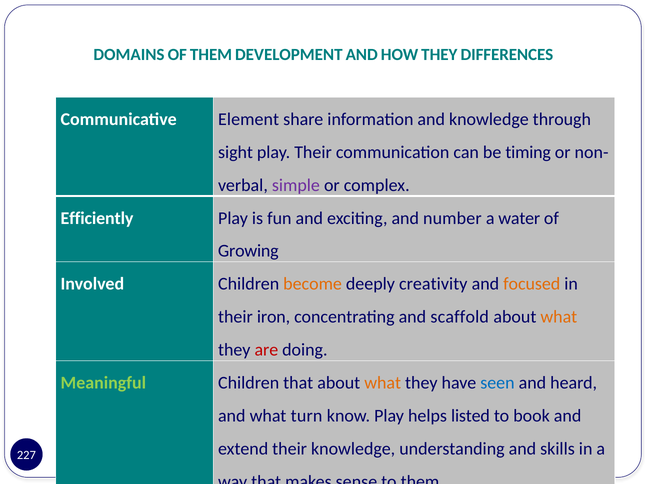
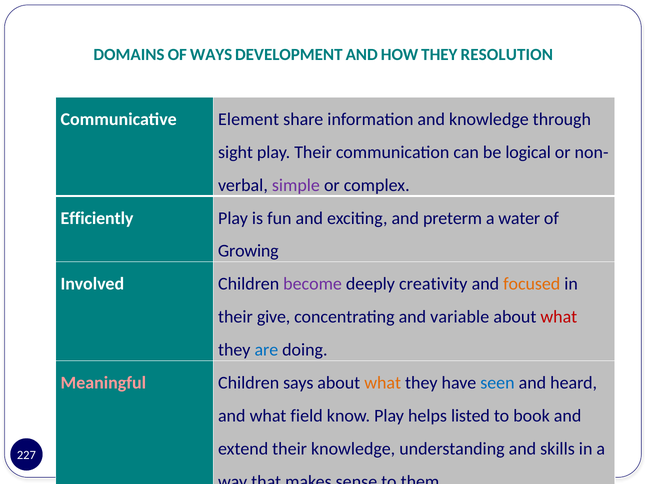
OF THEM: THEM -> WAYS (211, 55)
DIFFERENCES: DIFFERENCES -> RESOLUTION (507, 55)
timing: timing -> logical (528, 152)
number: number -> preterm (453, 218)
become colour: orange -> purple (313, 284)
iron: iron -> give (274, 317)
scaffold: scaffold -> variable (460, 317)
what colour: orange -> red (559, 317)
are colour: red -> blue (266, 350)
Meaningful colour: light green -> pink (103, 383)
Children that: that -> says (298, 383)
turn: turn -> field (307, 416)
